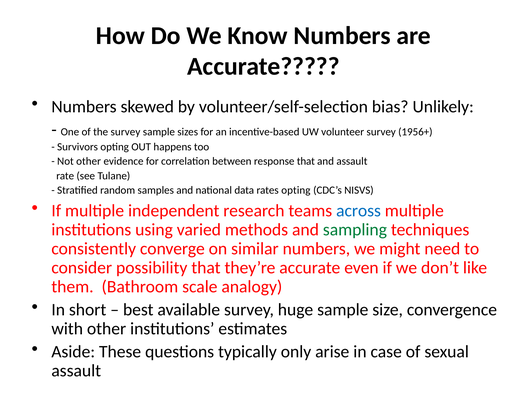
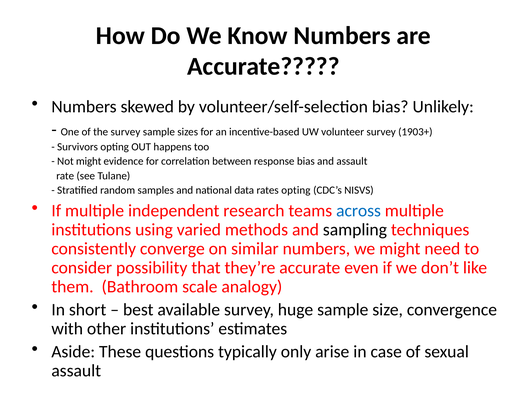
1956+: 1956+ -> 1903+ (415, 132)
Not other: other -> might (89, 161)
response that: that -> bias (306, 161)
sampling colour: green -> black (355, 230)
